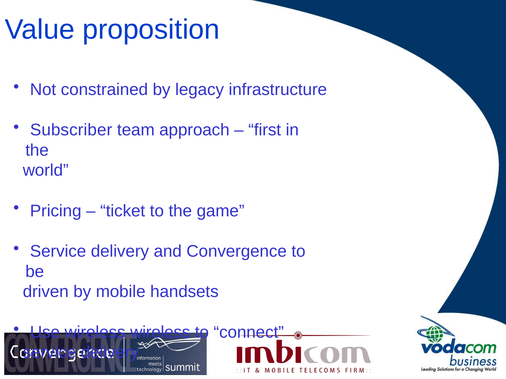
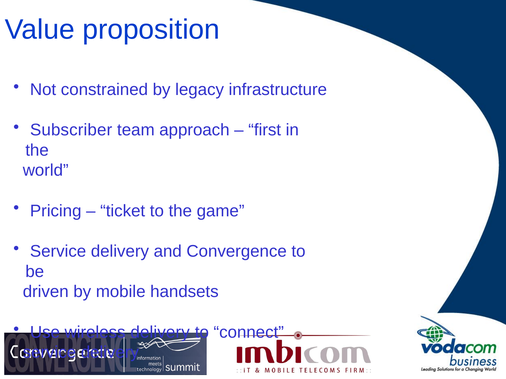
wireless wireless: wireless -> delivery (160, 333)
